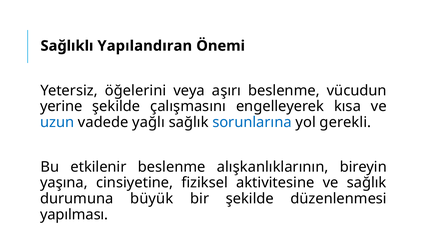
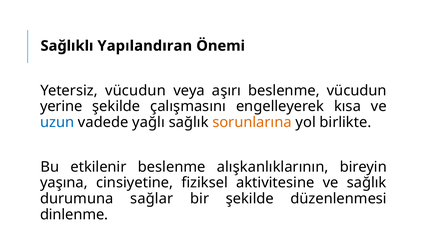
Yetersiz öğelerini: öğelerini -> vücudun (136, 91)
sorunlarına colour: blue -> orange (252, 122)
gerekli: gerekli -> birlikte (345, 122)
büyük: büyük -> sağlar (152, 199)
yapılması: yapılması -> dinlenme (74, 215)
